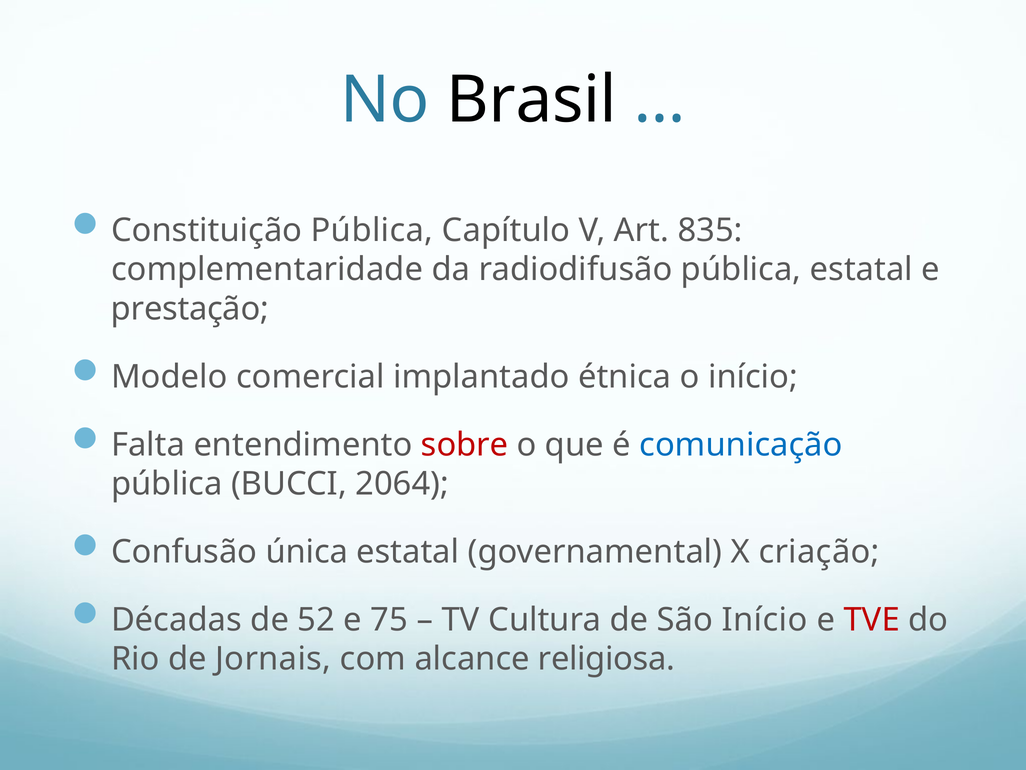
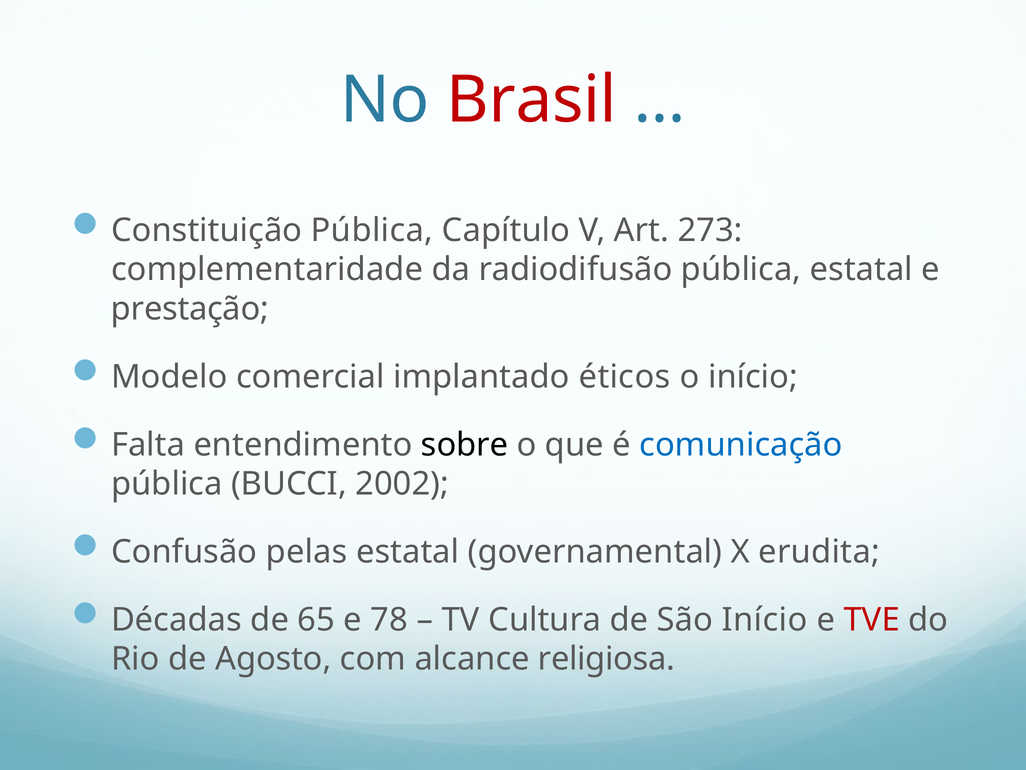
Brasil colour: black -> red (532, 100)
835: 835 -> 273 (710, 230)
étnica: étnica -> éticos (625, 377)
sobre colour: red -> black (465, 444)
2064: 2064 -> 2002 (402, 484)
única: única -> pelas (307, 552)
criação: criação -> erudita (819, 552)
52: 52 -> 65 (316, 619)
75: 75 -> 78 (389, 619)
Jornais: Jornais -> Agosto (273, 659)
